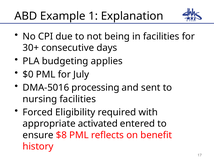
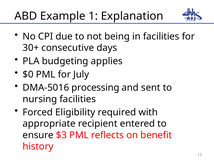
activated: activated -> recipient (98, 124)
$8: $8 -> $3 (61, 136)
